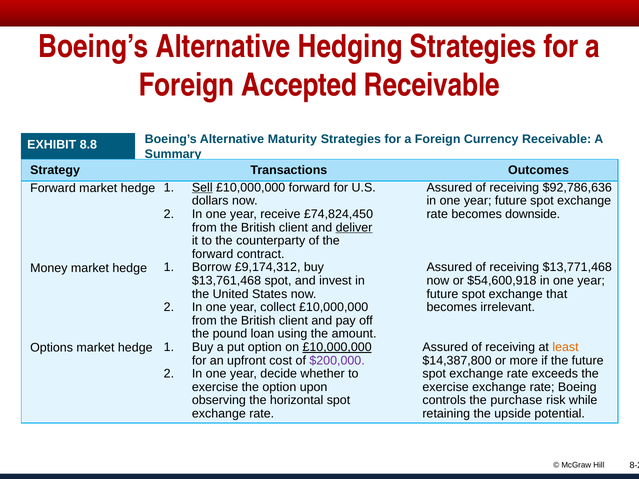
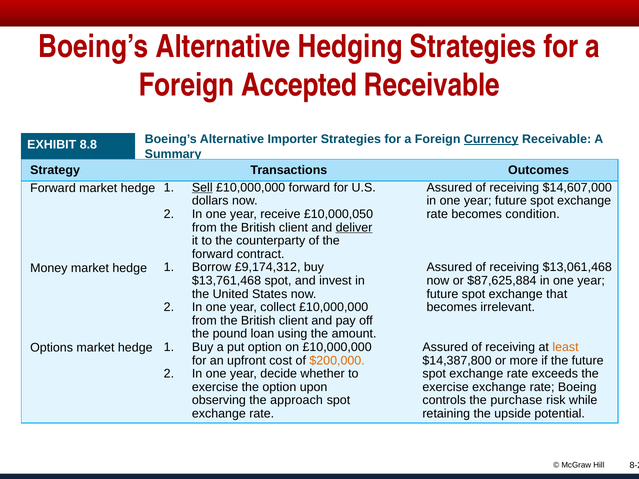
Maturity: Maturity -> Importer (292, 139)
Currency underline: none -> present (491, 139)
$92,786,636: $92,786,636 -> $14,607,000 (577, 188)
£74,824,450: £74,824,450 -> £10,000,050 (338, 214)
downside: downside -> condition (533, 214)
$13,771,468: $13,771,468 -> $13,061,468 (577, 267)
$54,600,918: $54,600,918 -> $87,625,884 (502, 281)
£10,000,000 underline: present -> none (337, 347)
$200,000 colour: purple -> orange (337, 361)
horizontal: horizontal -> approach (297, 401)
